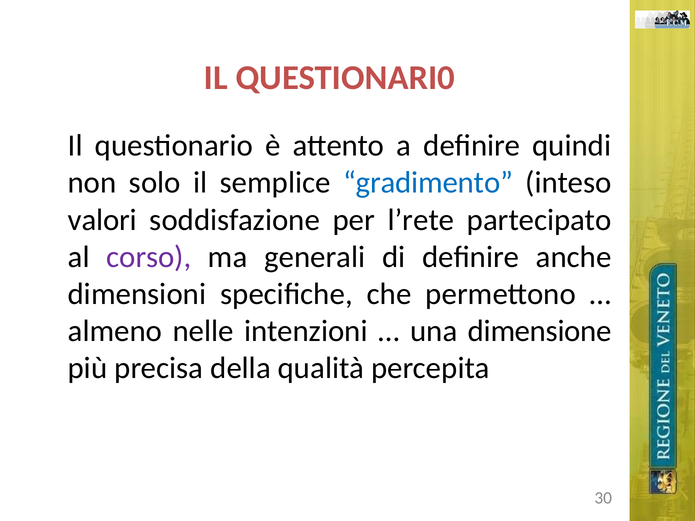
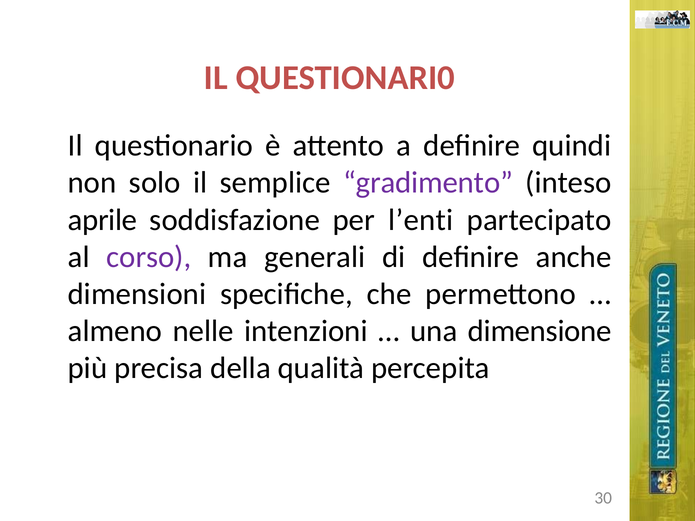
gradimento colour: blue -> purple (428, 183)
valori: valori -> aprile (102, 220)
l’rete: l’rete -> l’enti (421, 220)
